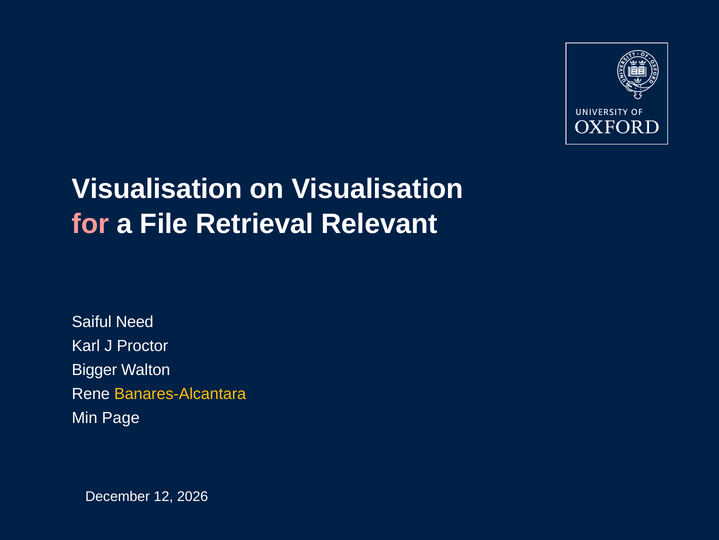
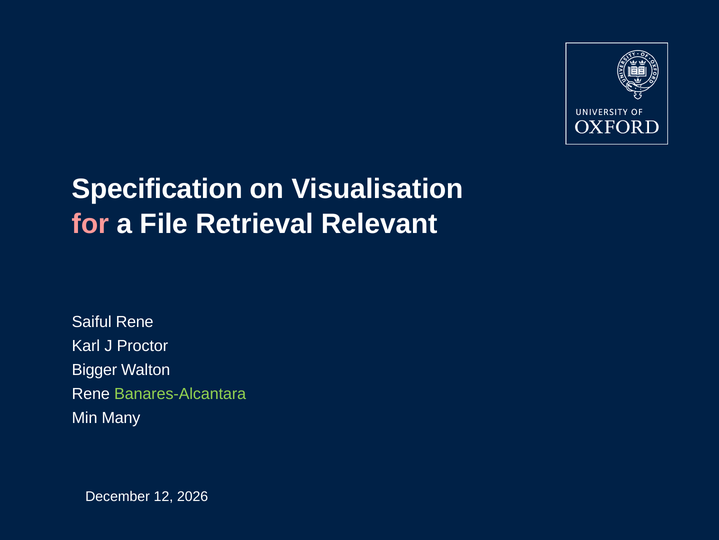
Visualisation: Visualisation -> Specification (157, 189)
Saiful Need: Need -> Rene (135, 322)
Banares-Alcantara colour: yellow -> light green (180, 394)
Page: Page -> Many (121, 418)
